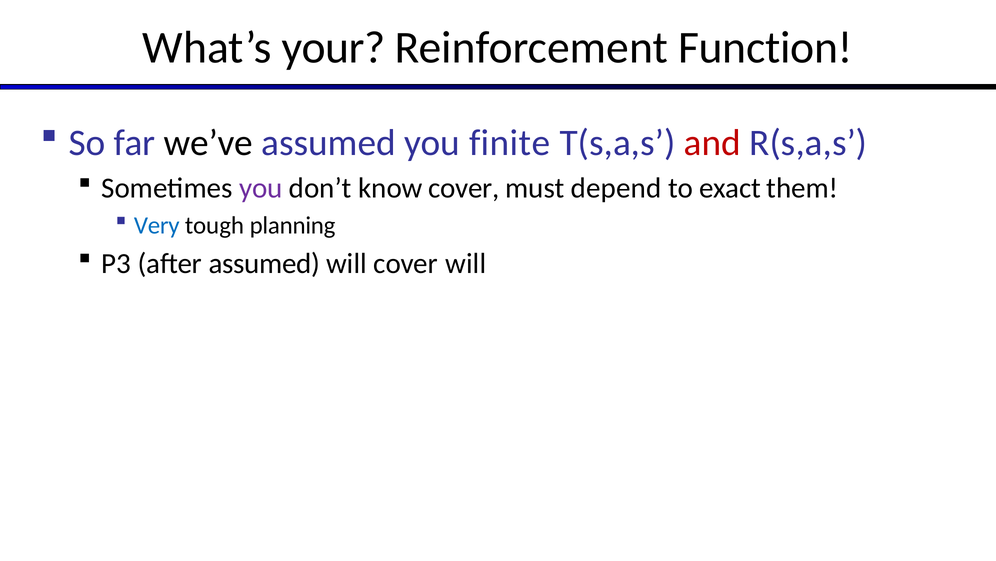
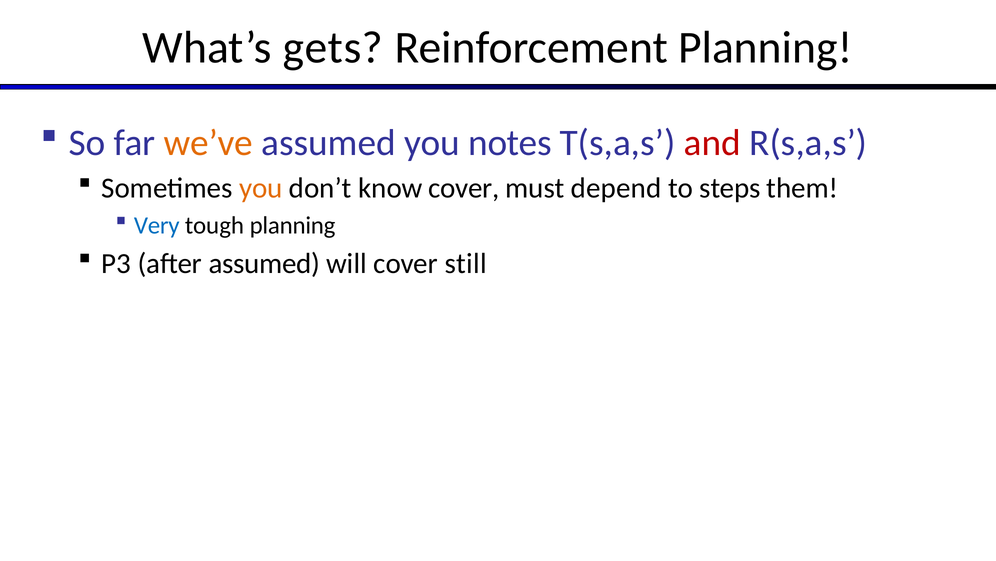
your: your -> gets (333, 48)
Reinforcement Function: Function -> Planning (765, 48)
we’ve colour: black -> orange (208, 143)
finite: finite -> notes (510, 143)
you colour: purple -> orange (261, 188)
exact: exact -> steps (730, 188)
cover will: will -> still (466, 264)
